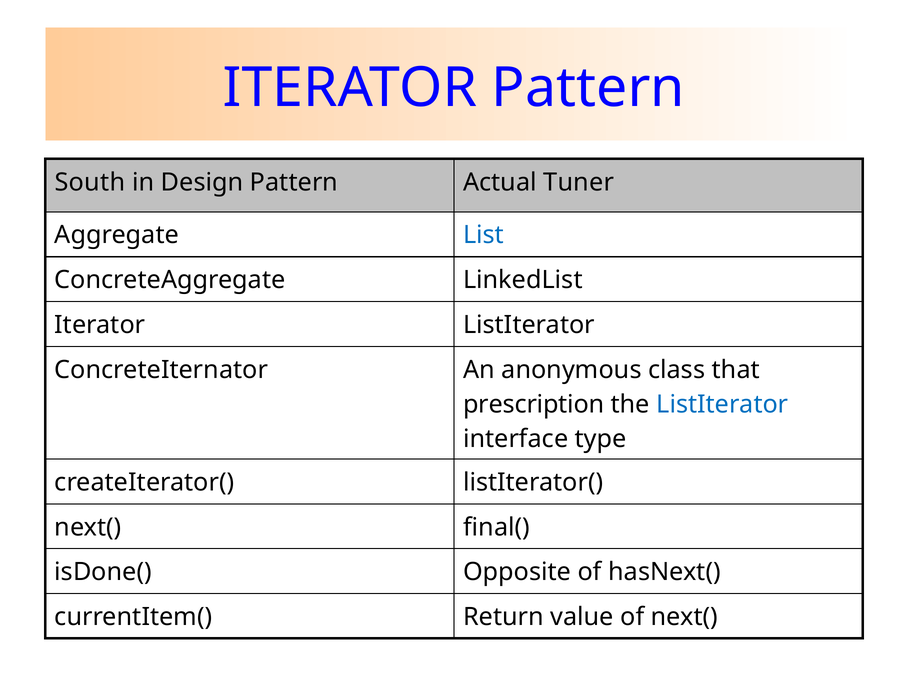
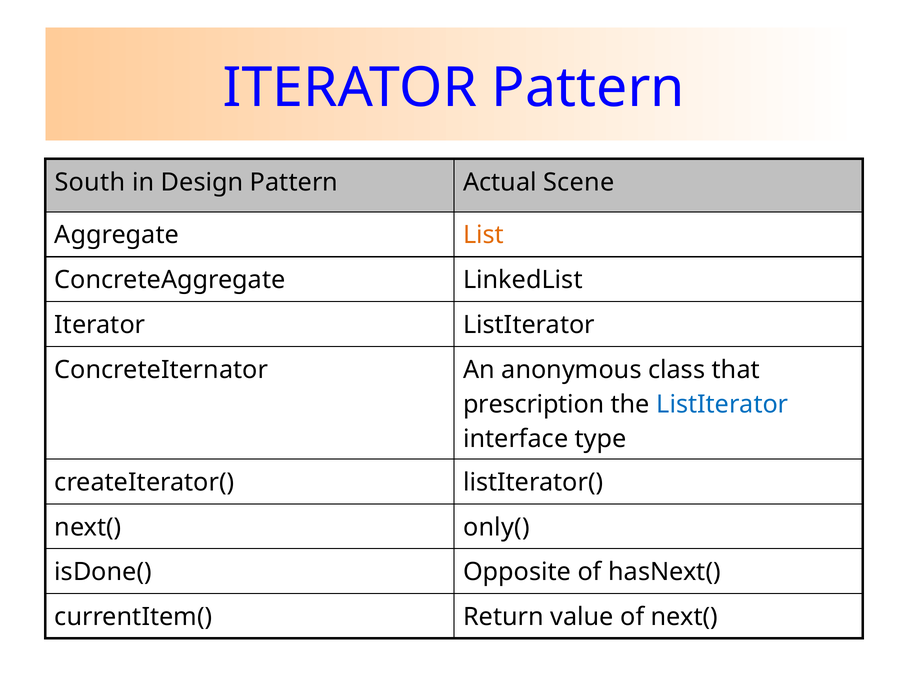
Tuner: Tuner -> Scene (579, 182)
List colour: blue -> orange (484, 235)
final(: final( -> only( (496, 527)
